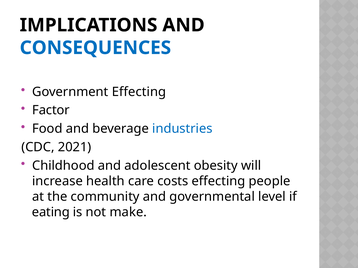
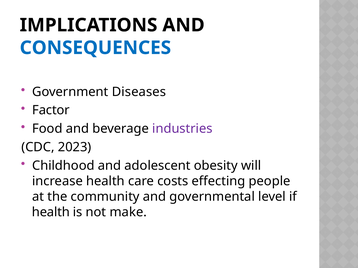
Government Effecting: Effecting -> Diseases (139, 92)
industries colour: blue -> purple (182, 129)
2021: 2021 -> 2023 (75, 147)
eating: eating -> health (51, 212)
